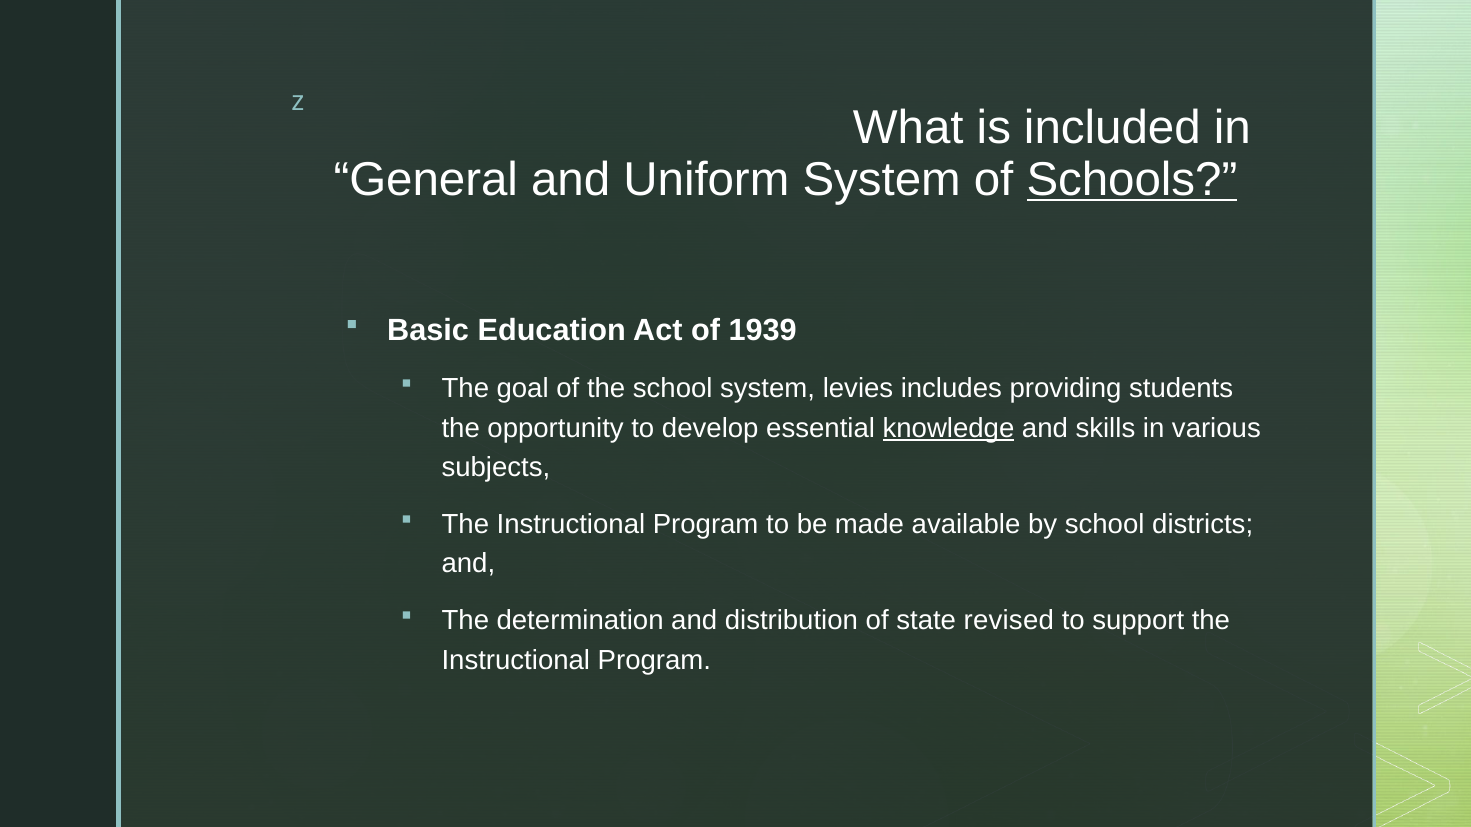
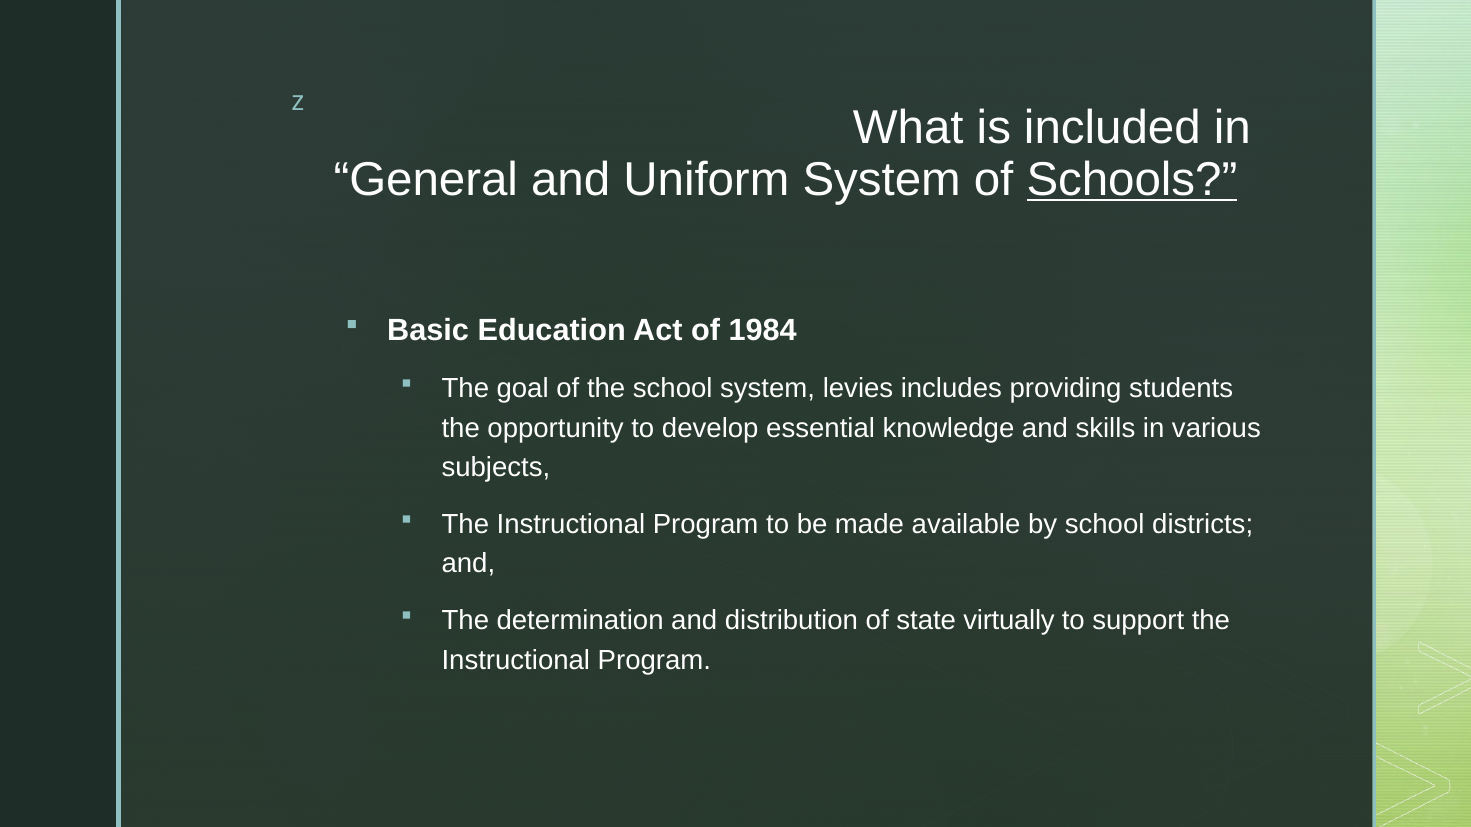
1939: 1939 -> 1984 (763, 330)
knowledge underline: present -> none (948, 428)
revised: revised -> virtually (1009, 621)
